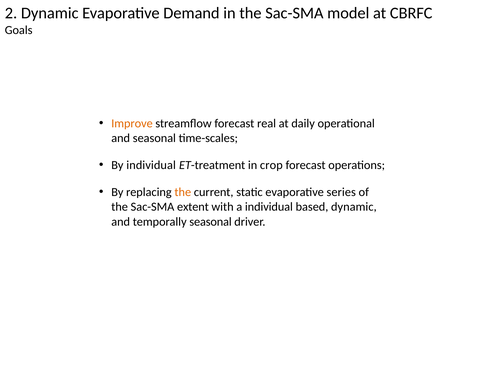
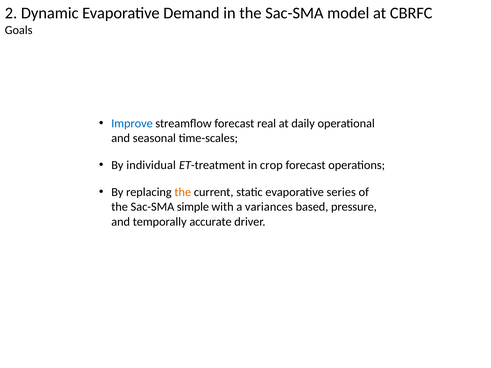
Improve colour: orange -> blue (132, 124)
extent: extent -> simple (193, 207)
a individual: individual -> variances (269, 207)
based dynamic: dynamic -> pressure (354, 207)
temporally seasonal: seasonal -> accurate (211, 222)
